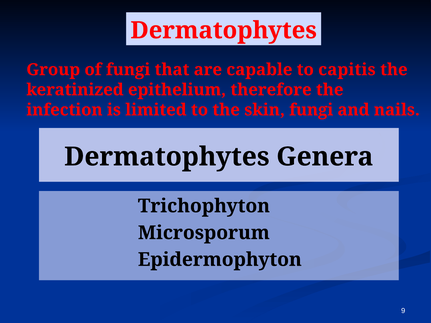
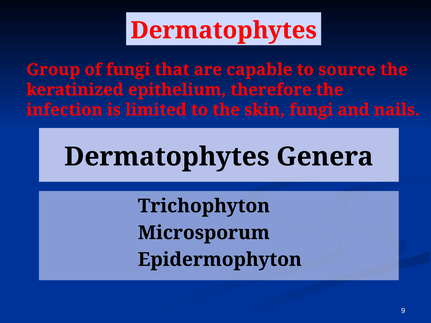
capitis: capitis -> source (347, 70)
